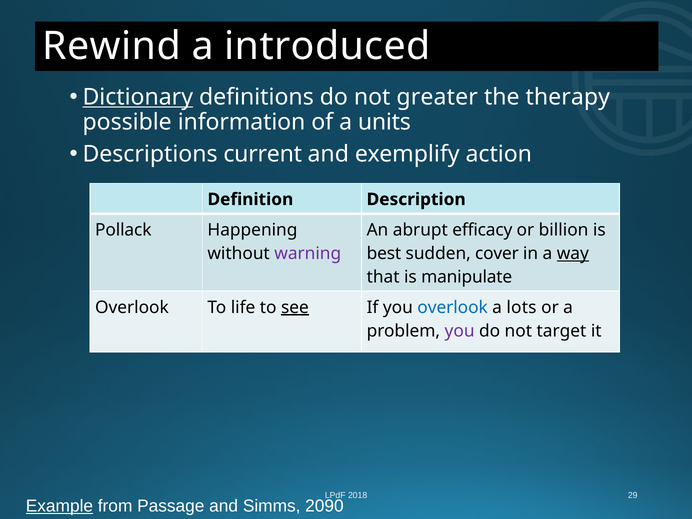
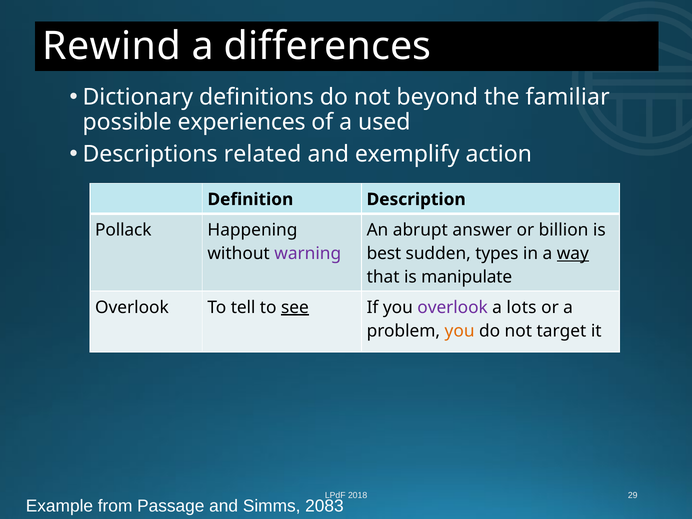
introduced: introduced -> differences (328, 46)
Dictionary underline: present -> none (138, 97)
greater: greater -> beyond (437, 97)
therapy: therapy -> familiar (568, 97)
information: information -> experiences (242, 122)
units: units -> used (384, 122)
current: current -> related (263, 154)
efficacy: efficacy -> answer (482, 230)
cover: cover -> types (497, 253)
life: life -> tell (243, 307)
overlook colour: blue -> purple (453, 307)
you colour: purple -> orange (460, 331)
Example underline: present -> none (59, 506)
2090: 2090 -> 2083 (324, 506)
